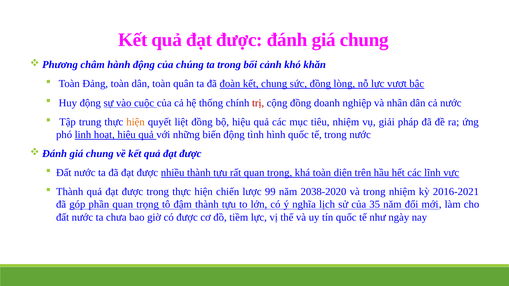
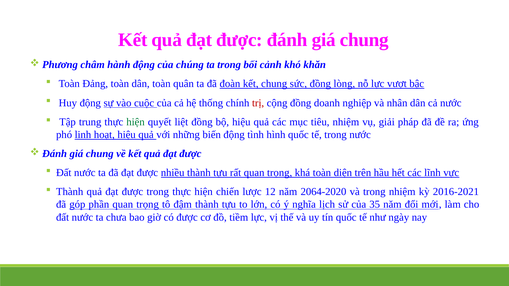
hiện colour: orange -> green (136, 122)
99: 99 -> 12 (270, 192)
2038-2020: 2038-2020 -> 2064-2020 (323, 192)
